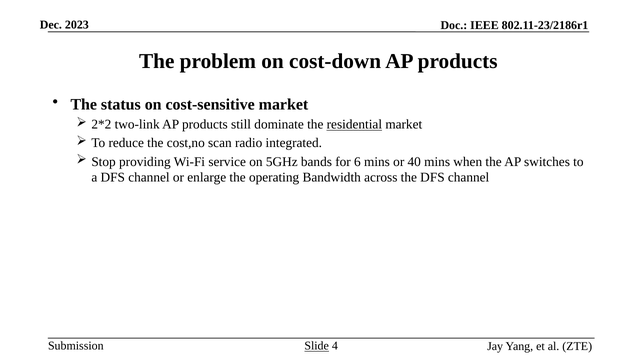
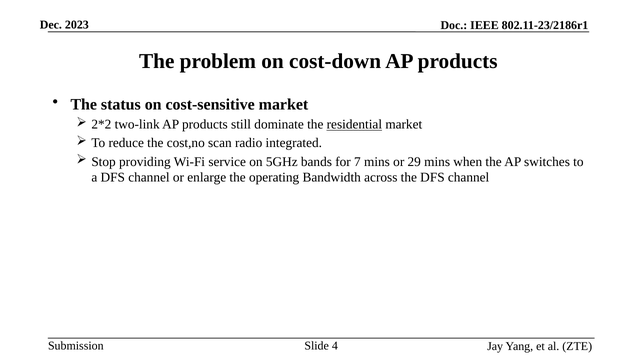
6: 6 -> 7 (357, 162)
40: 40 -> 29 (414, 162)
Slide underline: present -> none (317, 346)
